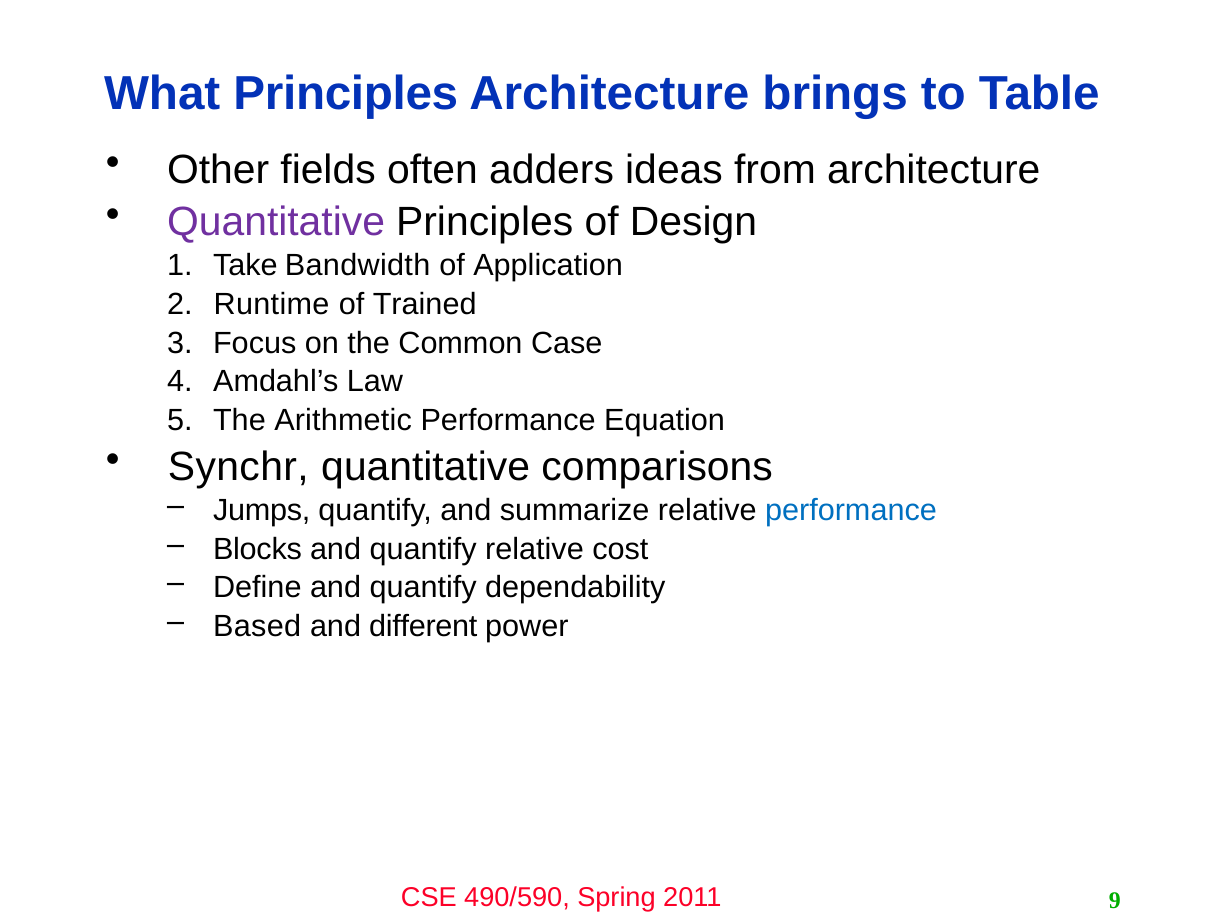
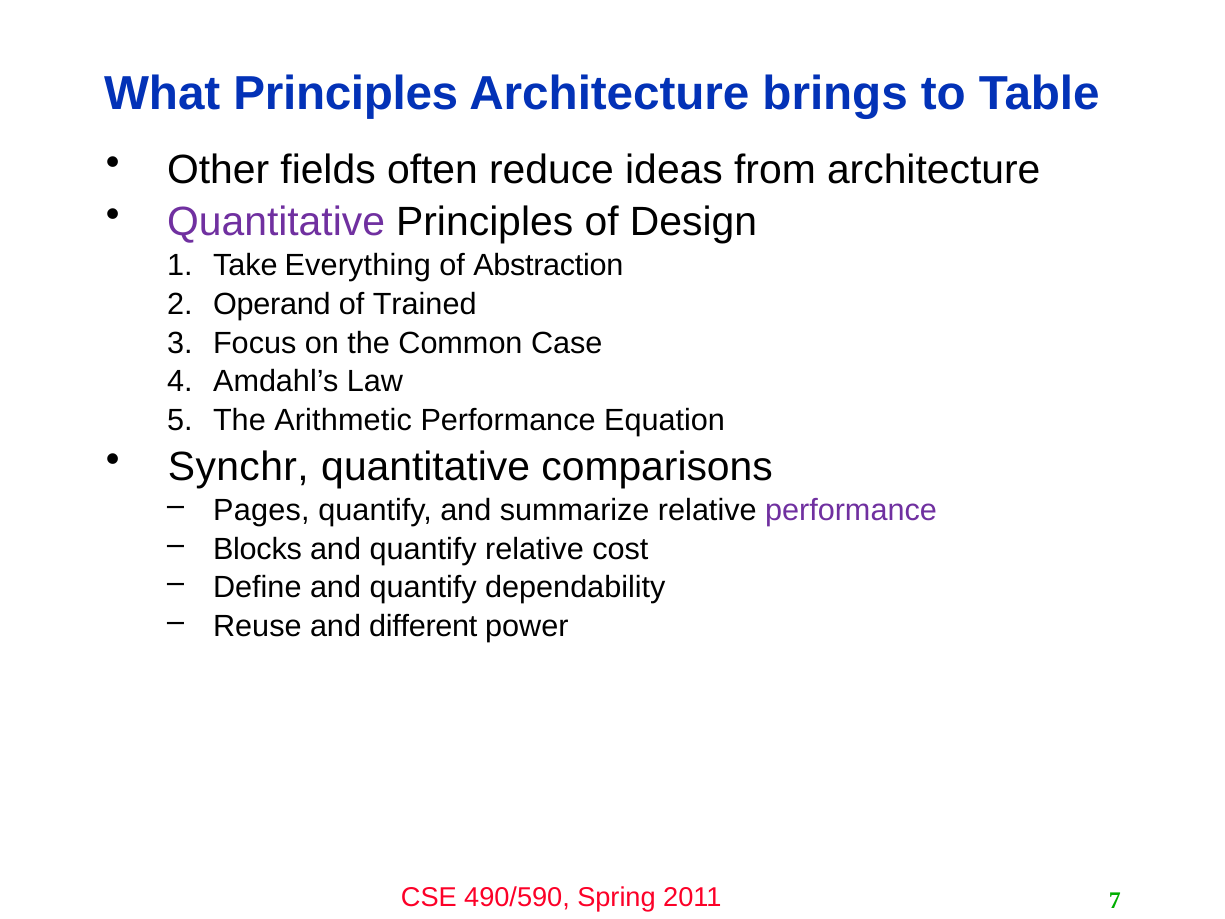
adders: adders -> reduce (552, 170)
Bandwidth: Bandwidth -> Everything (358, 266)
Application: Application -> Abstraction (548, 266)
Runtime: Runtime -> Operand (272, 304)
Jumps: Jumps -> Pages (261, 510)
performance colour: blue -> purple (851, 510)
Based: Based -> Reuse (257, 626)
9: 9 -> 7 (1115, 901)
